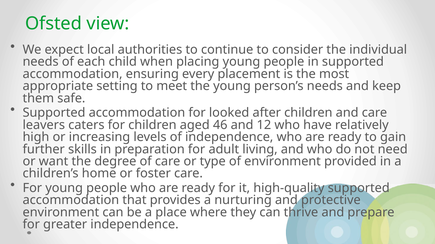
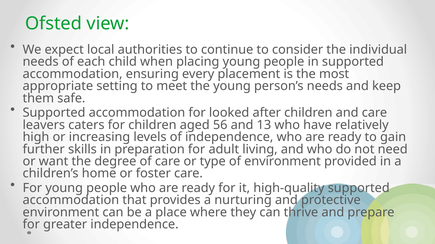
46: 46 -> 56 (220, 125)
12: 12 -> 13 (264, 125)
